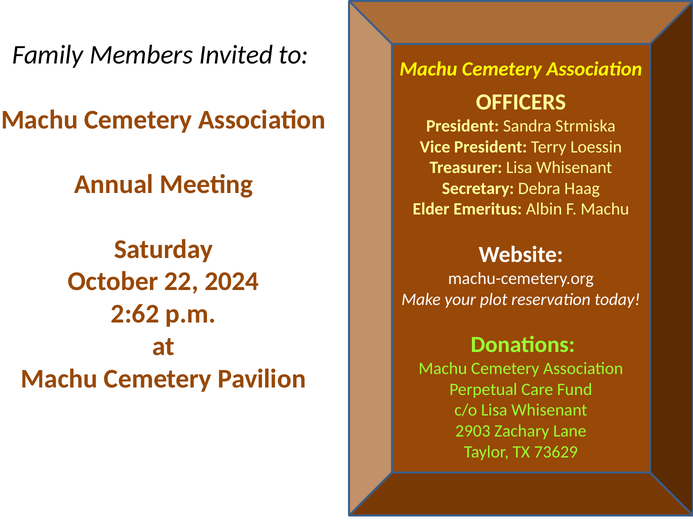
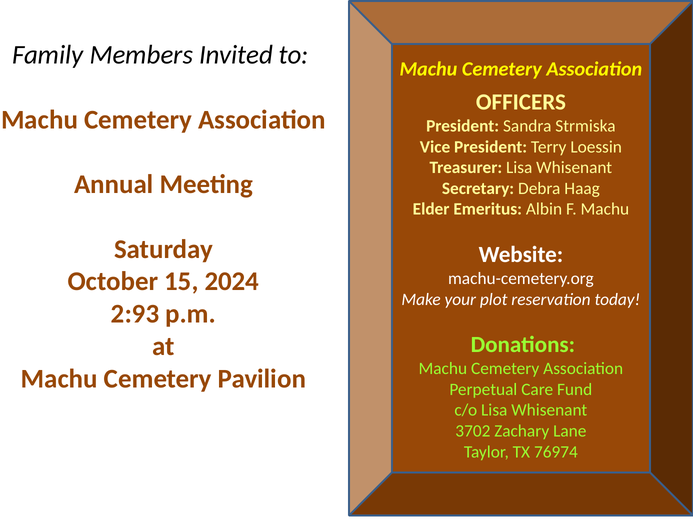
22: 22 -> 15 (181, 281)
2:62: 2:62 -> 2:93 (135, 314)
2903: 2903 -> 3702 (473, 431)
73629: 73629 -> 76974 (556, 452)
